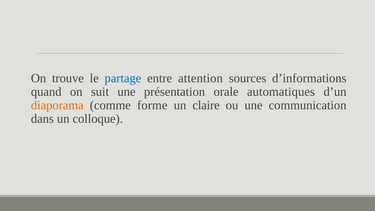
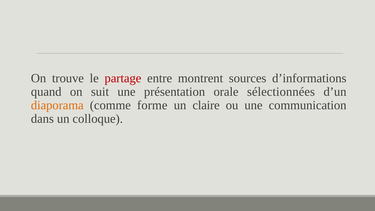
partage colour: blue -> red (123, 78)
attention: attention -> montrent (201, 78)
automatiques: automatiques -> sélectionnées (281, 92)
